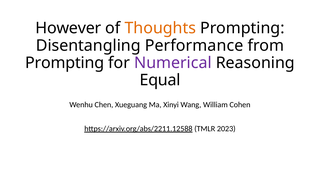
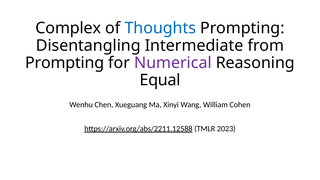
However: However -> Complex (68, 28)
Thoughts colour: orange -> blue (160, 28)
Performance: Performance -> Intermediate (194, 45)
